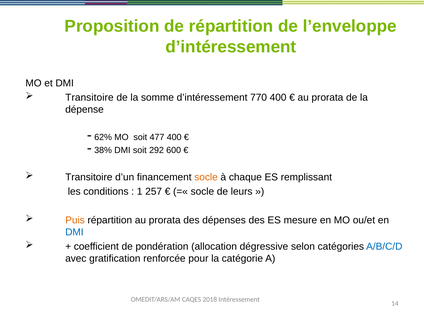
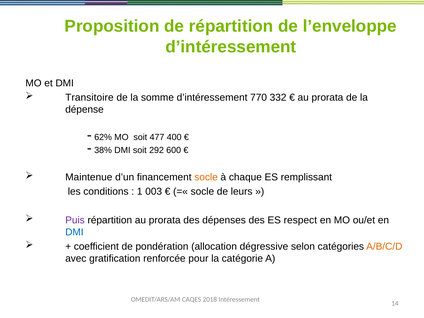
770 400: 400 -> 332 (278, 97)
Transitoire: Transitoire -> Maintenue (89, 177)
257: 257 -> 003 (154, 191)
Puis colour: orange -> purple (75, 220)
mesure: mesure -> respect (300, 220)
A/B/C/D colour: blue -> orange (384, 247)
